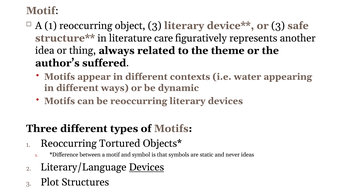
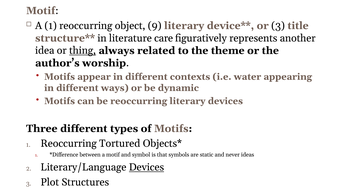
object 3: 3 -> 9 (155, 26)
safe: safe -> title (298, 26)
thing underline: none -> present (83, 51)
suffered: suffered -> worship (104, 63)
